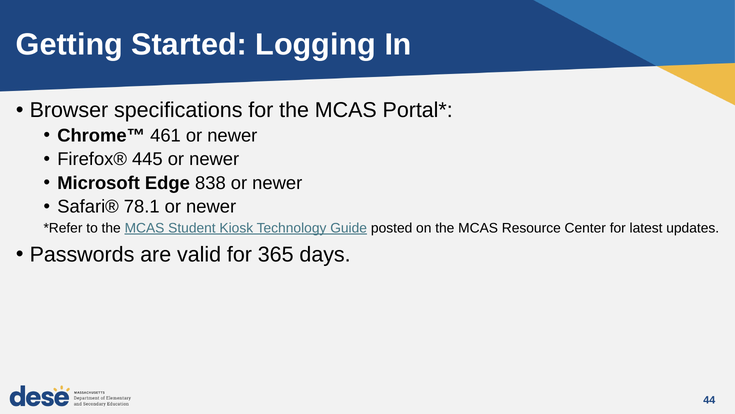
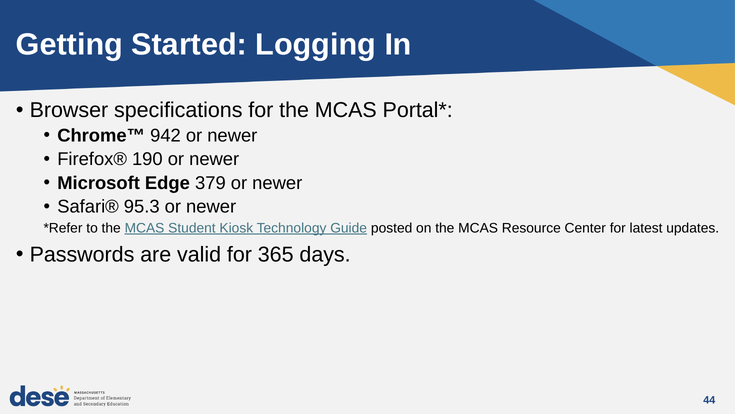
461: 461 -> 942 (165, 135)
445: 445 -> 190 (147, 159)
838: 838 -> 379 (210, 183)
78.1: 78.1 -> 95.3 (142, 206)
